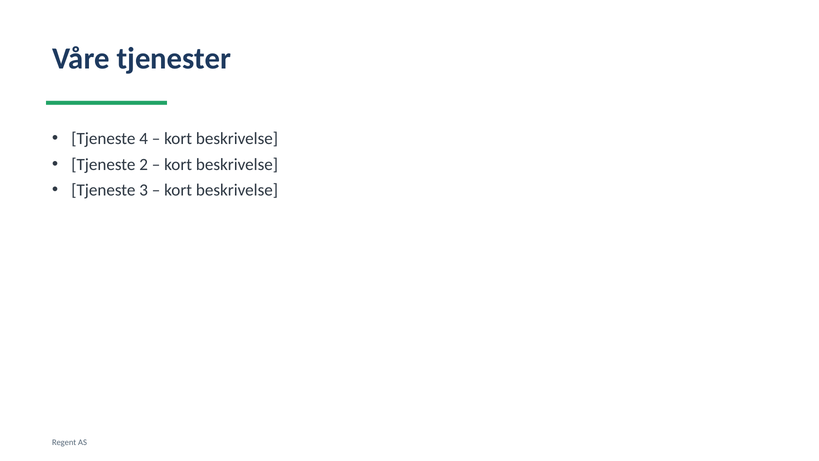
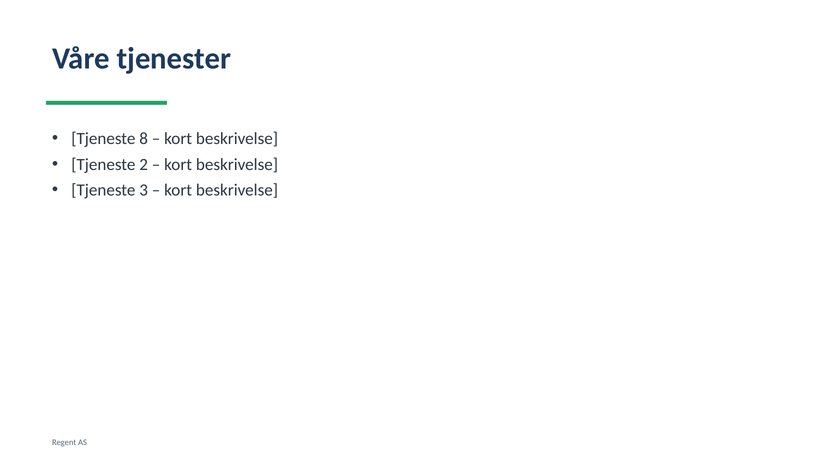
4: 4 -> 8 (144, 139)
